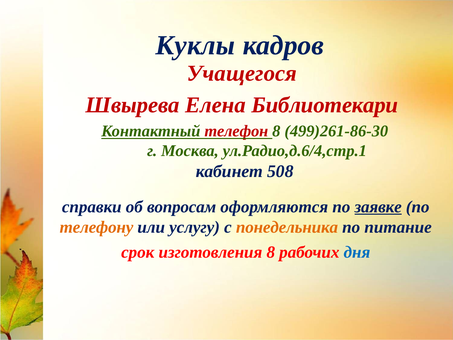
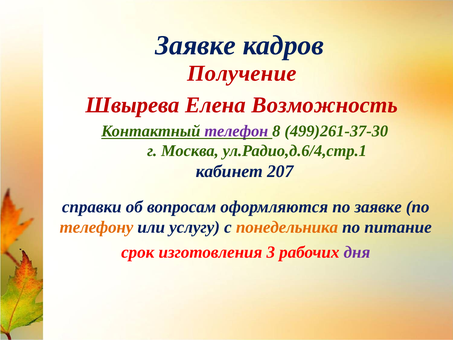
Куклы: Куклы -> Заявке (195, 45)
Учащегося: Учащегося -> Получение (242, 73)
Библиотекари: Библиотекари -> Возможность (325, 105)
телефон colour: red -> purple (236, 131)
499)261-86-30: 499)261-86-30 -> 499)261-37-30 (336, 131)
508: 508 -> 207 (280, 171)
заявке underline: present -> none (378, 207)
изготовления 8: 8 -> 3 (271, 252)
дня colour: blue -> purple (357, 252)
